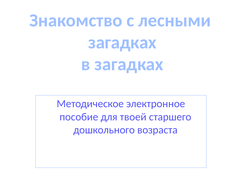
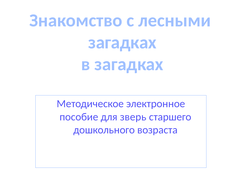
твоей: твоей -> зверь (133, 117)
